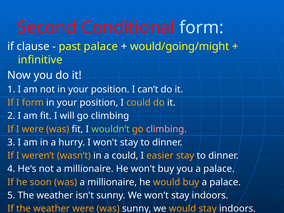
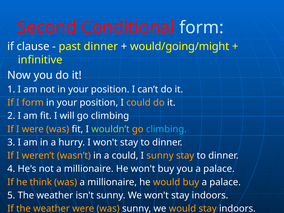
past palace: palace -> dinner (101, 47)
climbing colour: pink -> light blue (166, 129)
I easier: easier -> sunny (160, 156)
soon: soon -> think (41, 182)
